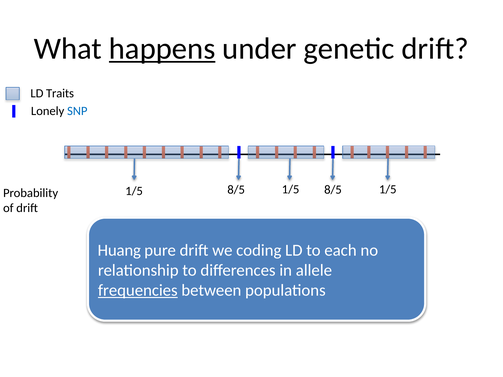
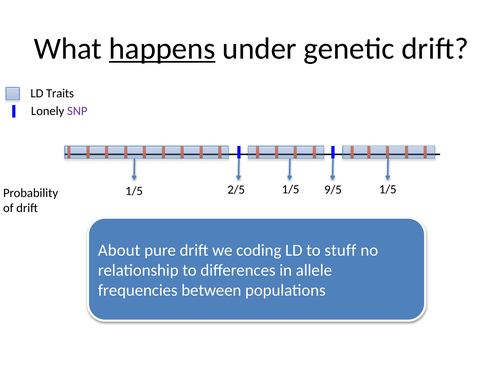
SNP colour: blue -> purple (77, 111)
8/5: 8/5 -> 2/5 (236, 190)
8/5: 8/5 -> 9/5 (333, 190)
Huang: Huang -> About (119, 250)
each: each -> stuff (340, 250)
frequencies underline: present -> none (138, 291)
